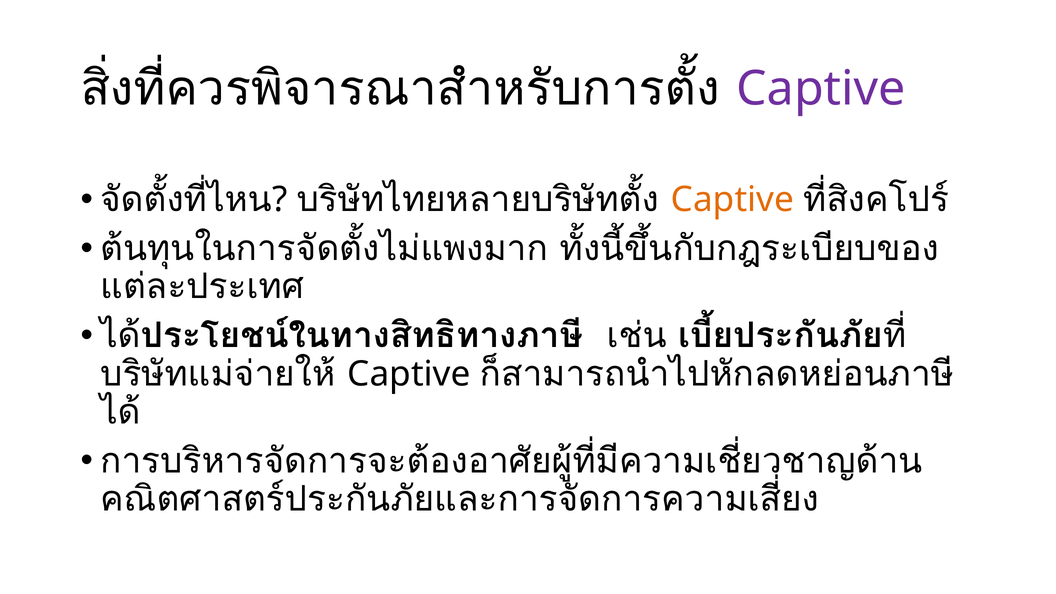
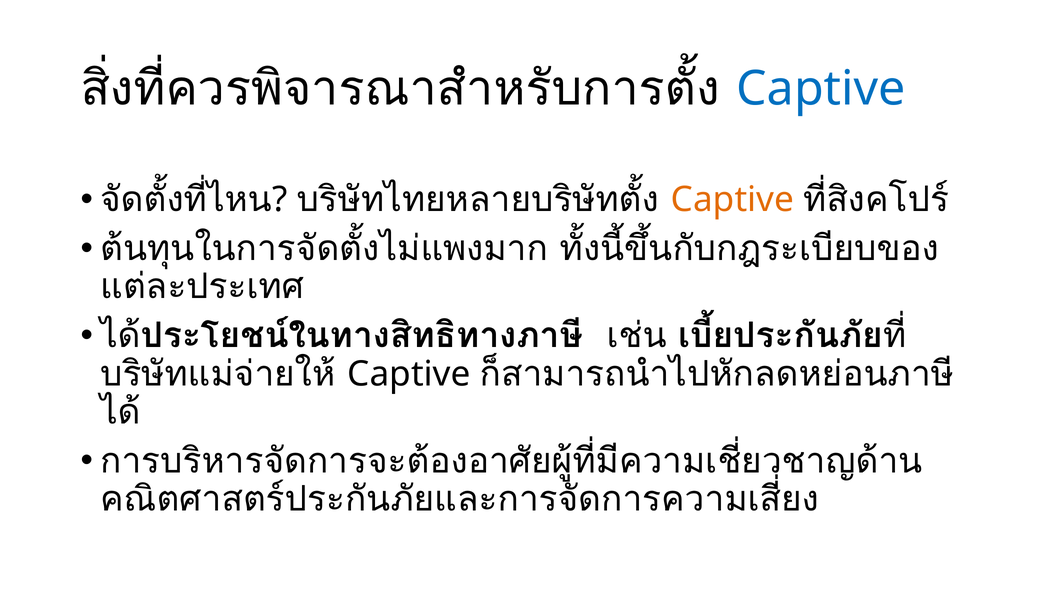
Captive colour: purple -> blue (821, 89)
